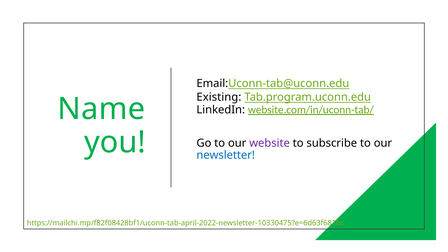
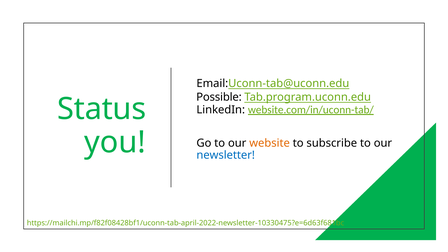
Existing: Existing -> Possible (219, 97)
Name: Name -> Status (102, 109)
website colour: purple -> orange (270, 143)
